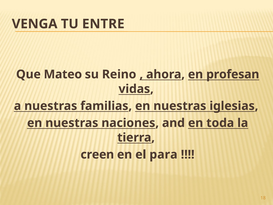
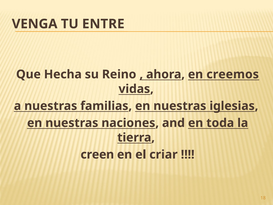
Mateo: Mateo -> Hecha (63, 74)
profesan: profesan -> creemos (233, 74)
para: para -> criar (163, 154)
